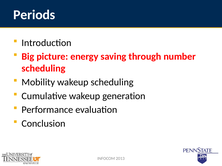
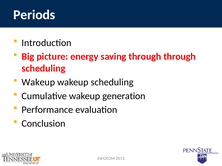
through number: number -> through (180, 57)
Mobility: Mobility -> Wakeup (38, 82)
